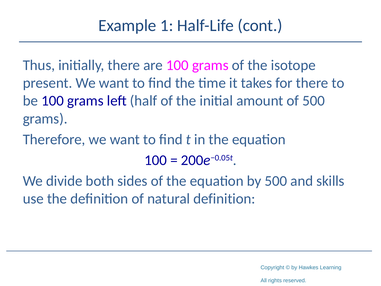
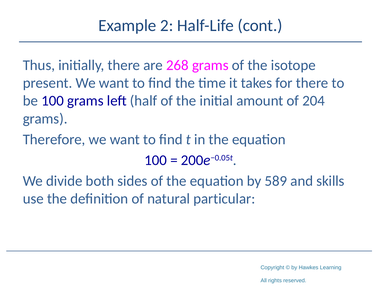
1: 1 -> 2 (167, 26)
are 100: 100 -> 268 (177, 65)
of 500: 500 -> 204 (314, 101)
by 500: 500 -> 589 (276, 181)
natural definition: definition -> particular (224, 199)
